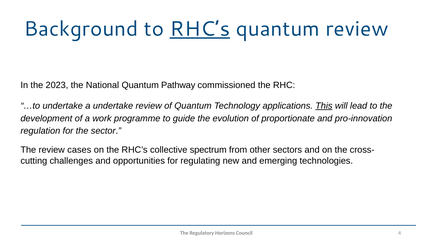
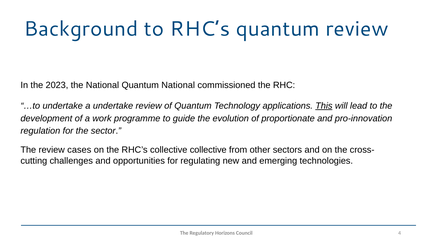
RHC’s underline: present -> none (200, 29)
Quantum Pathway: Pathway -> National (178, 85)
collective spectrum: spectrum -> collective (208, 150)
